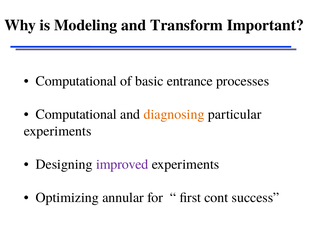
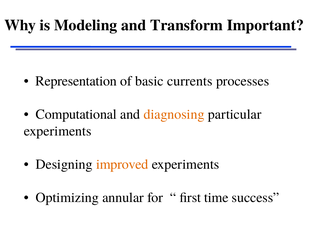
Computational: Computational -> Representation (76, 81)
entrance: entrance -> currents (190, 81)
improved colour: purple -> orange (122, 164)
cont: cont -> time (216, 198)
